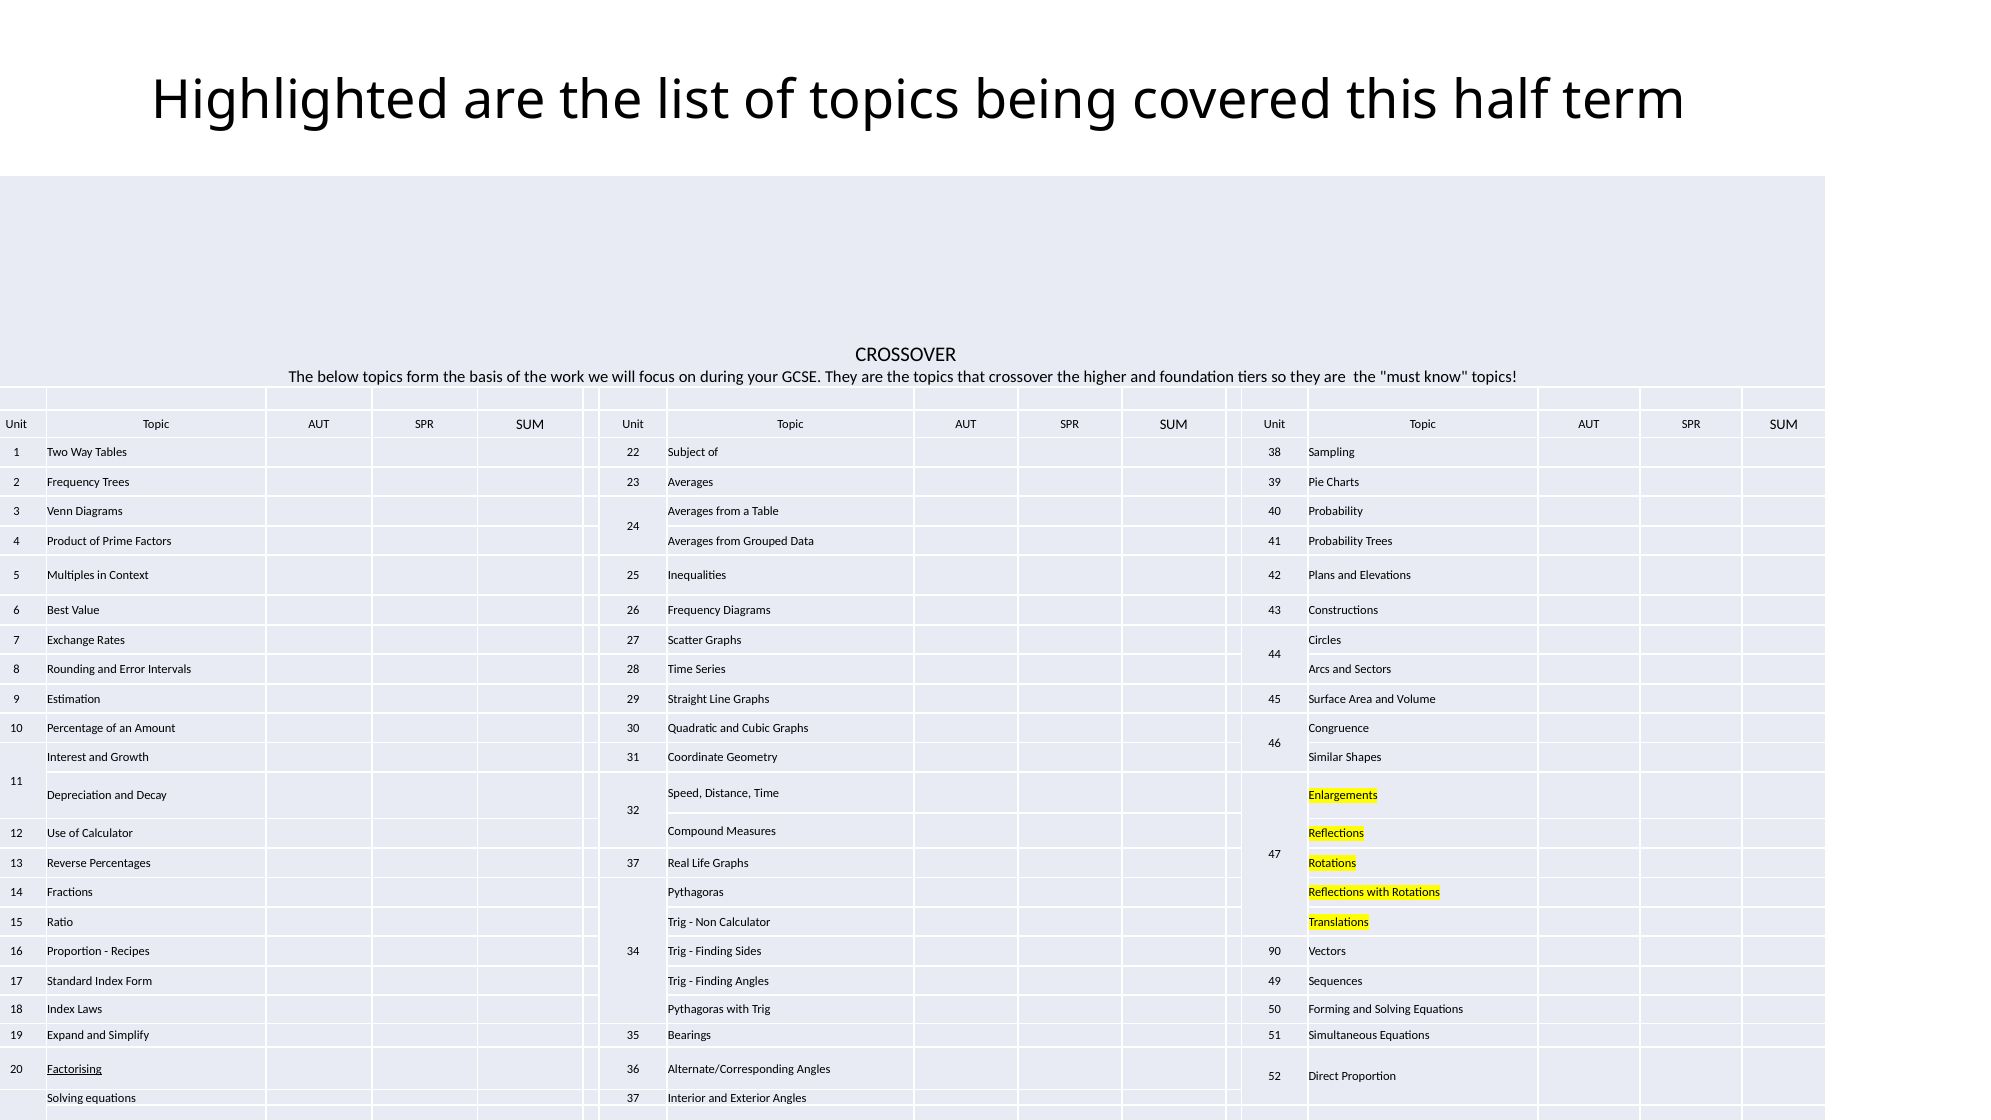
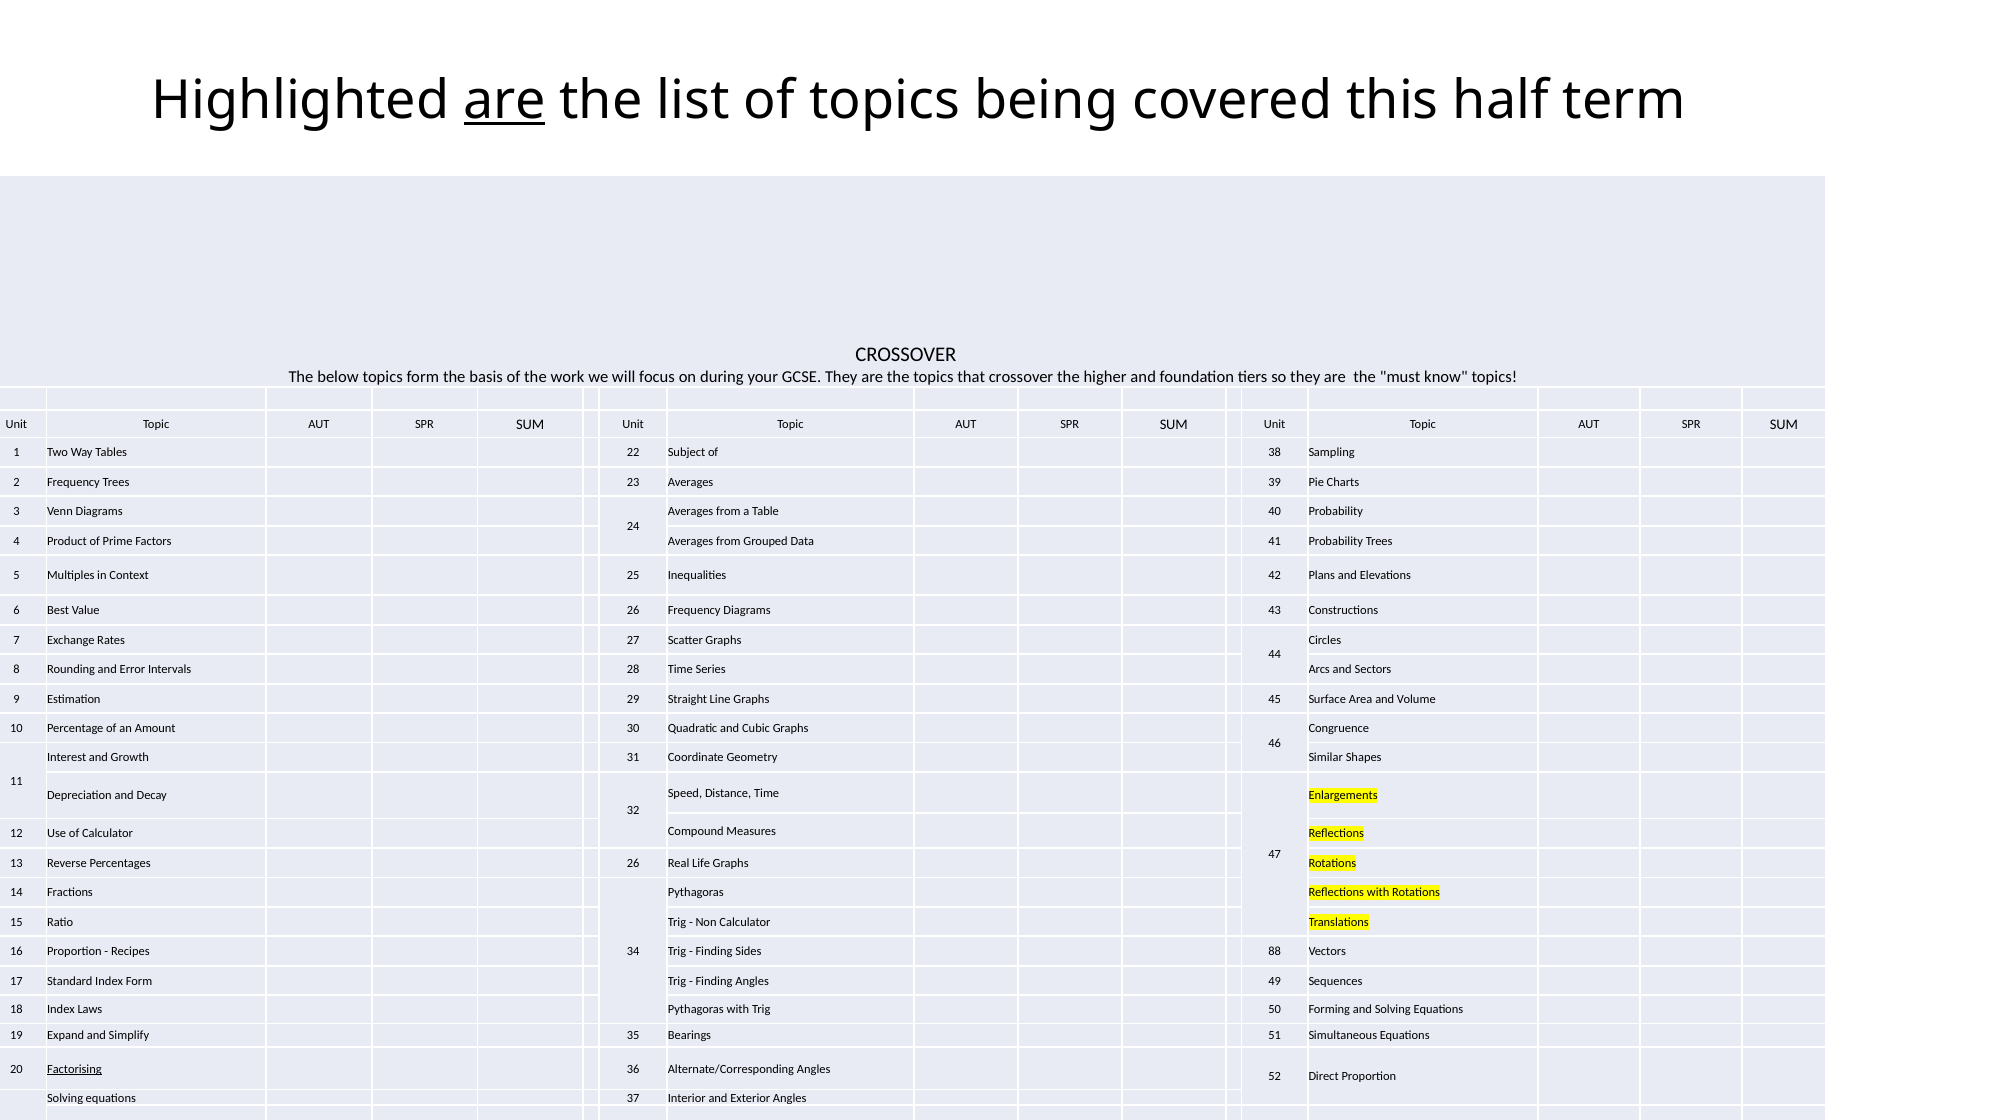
are underline: none -> present (505, 100)
Percentages 37: 37 -> 26 (633, 863)
90: 90 -> 88 (1275, 951)
